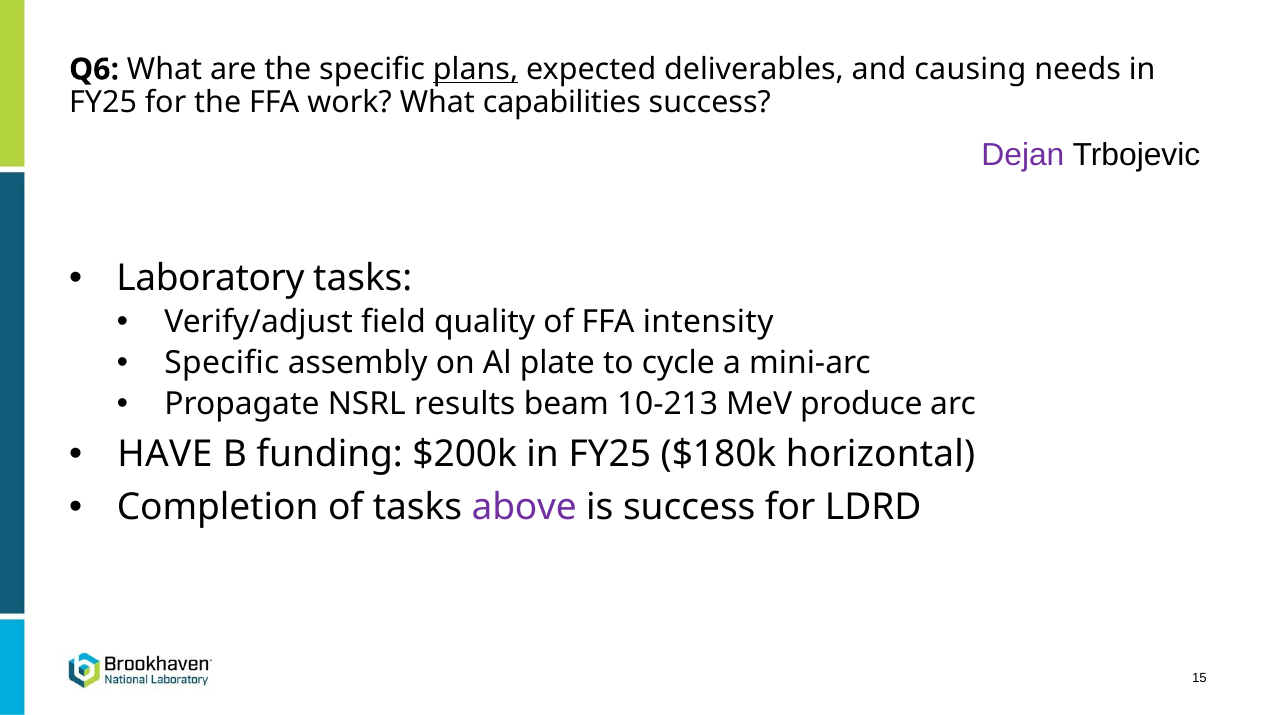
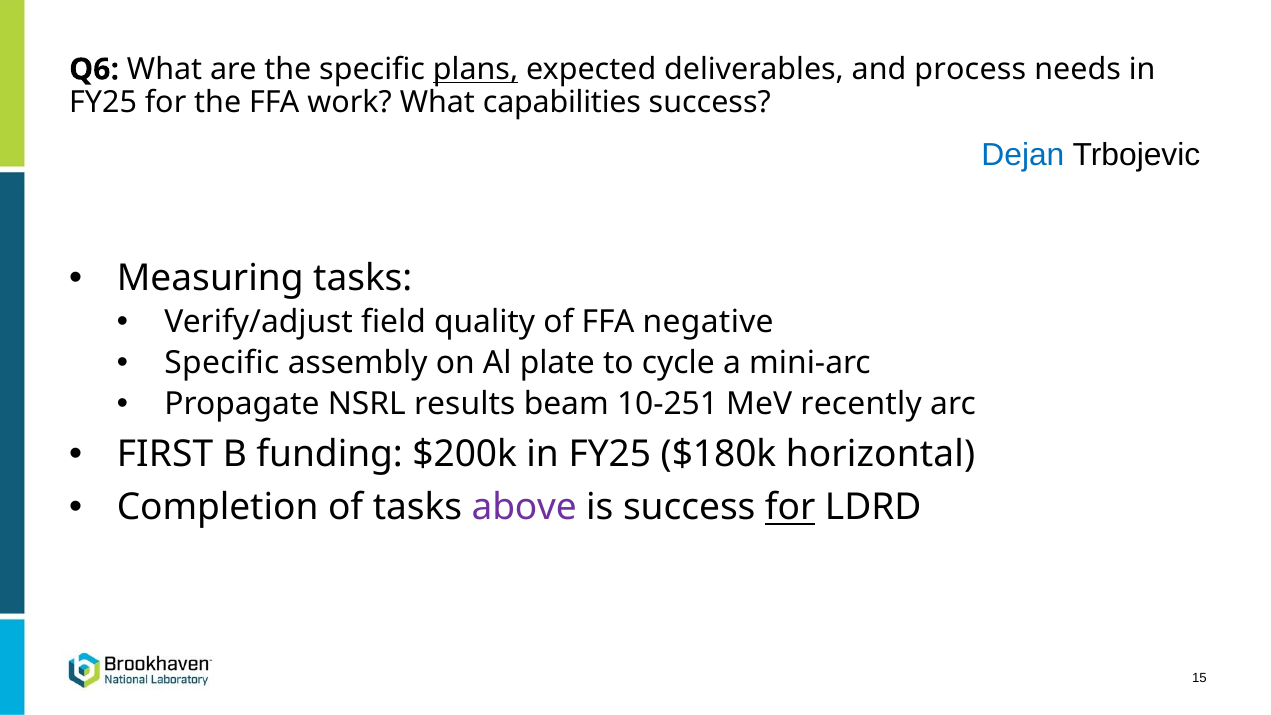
causing: causing -> process (970, 69)
Dejan colour: purple -> blue (1023, 155)
Laboratory: Laboratory -> Measuring (210, 279)
intensity: intensity -> negative (708, 322)
10-213: 10-213 -> 10-251 (668, 404)
produce: produce -> recently (861, 404)
HAVE: HAVE -> FIRST (165, 454)
for underline: none -> present (790, 508)
